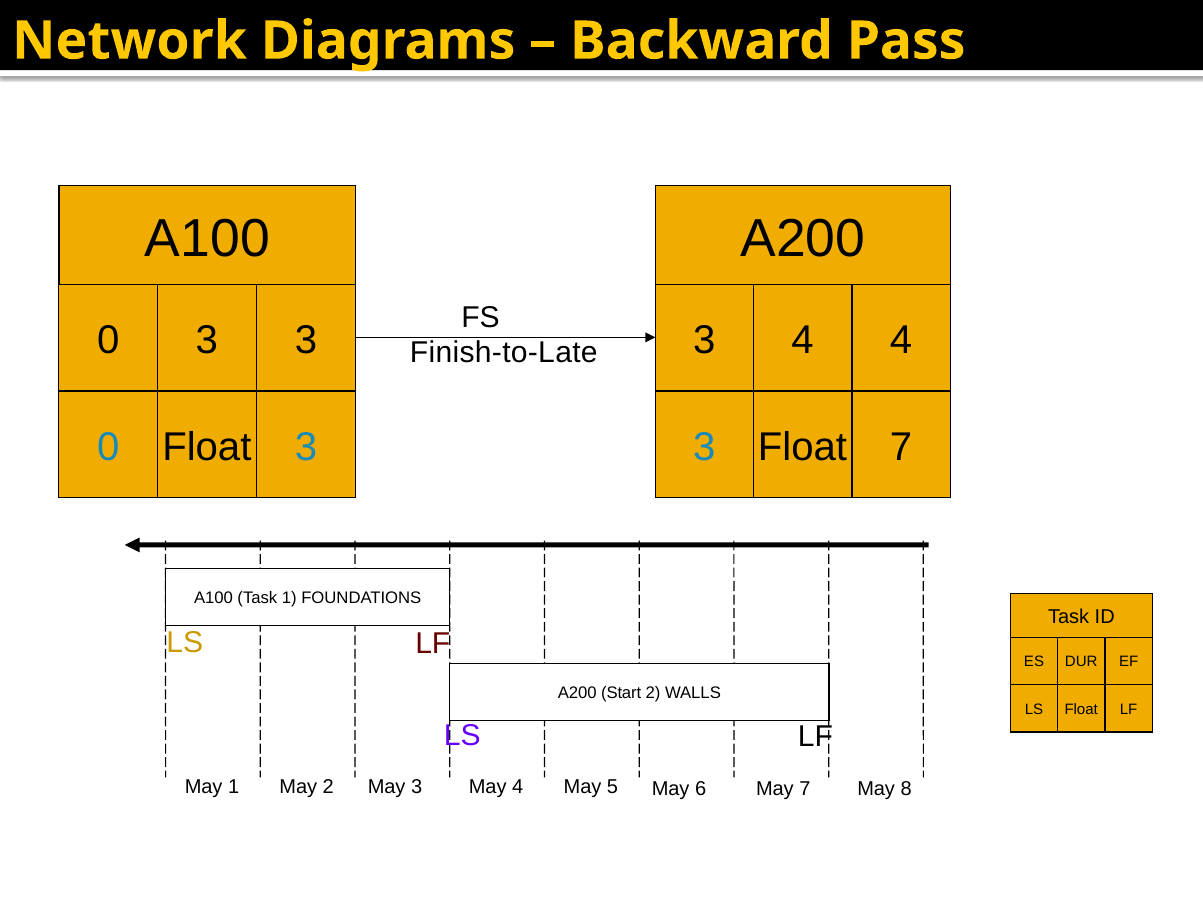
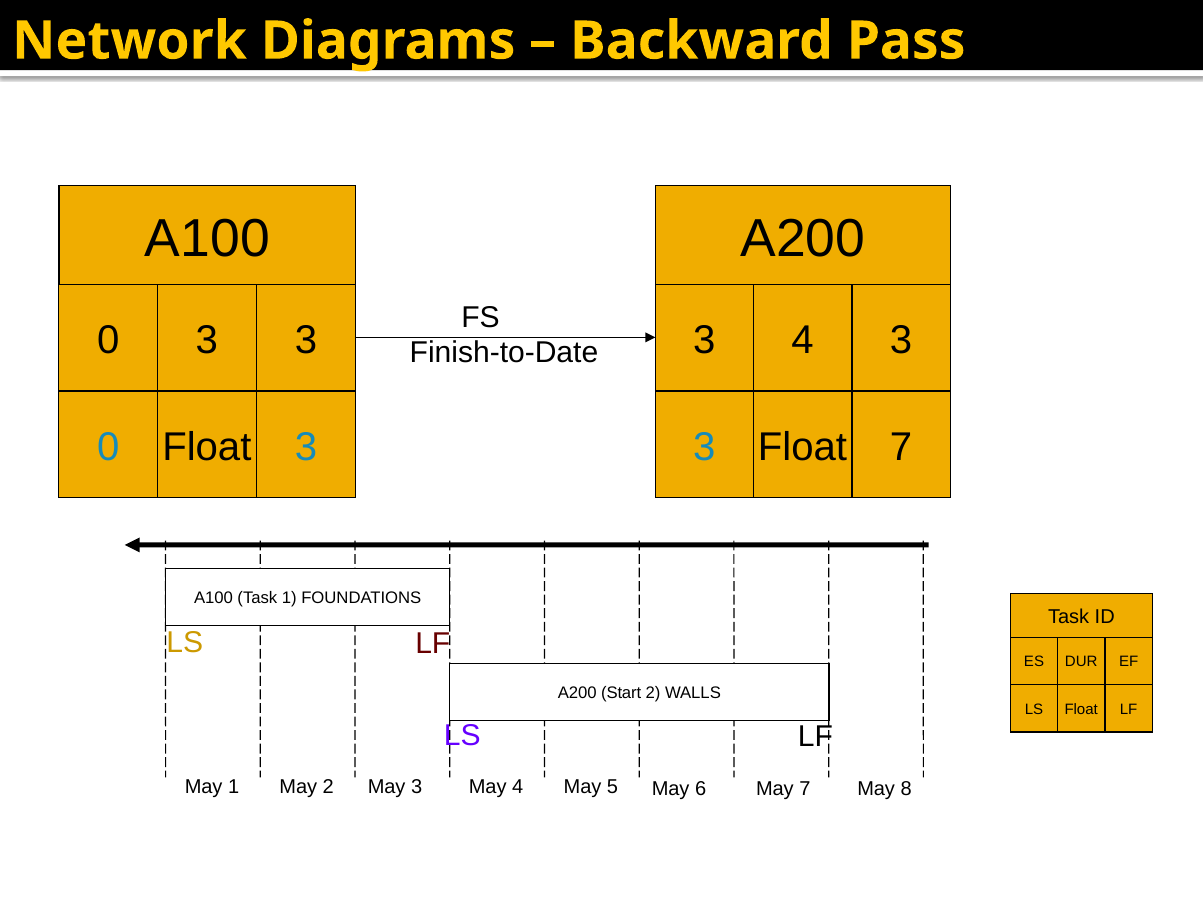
4 4: 4 -> 3 (901, 340)
Finish-to-Late: Finish-to-Late -> Finish-to-Date (504, 353)
